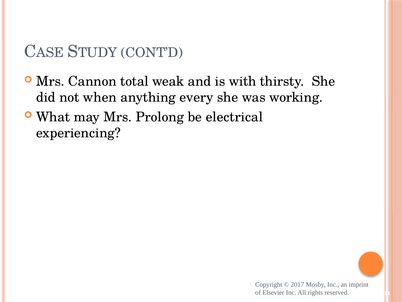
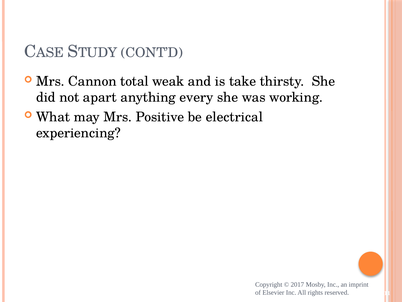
with: with -> take (243, 81)
when: when -> apart (100, 97)
Prolong: Prolong -> Positive (160, 117)
